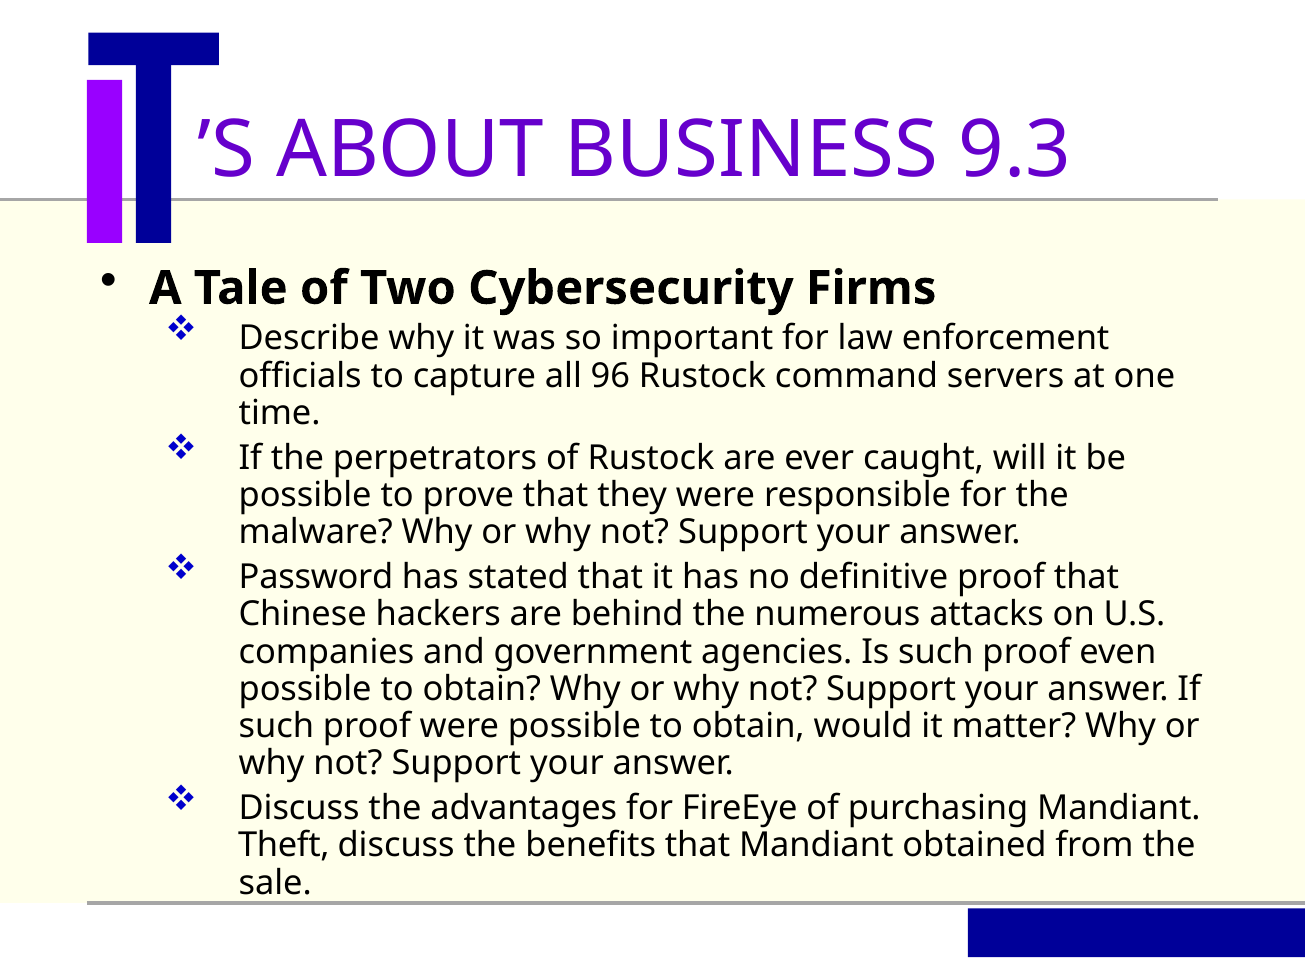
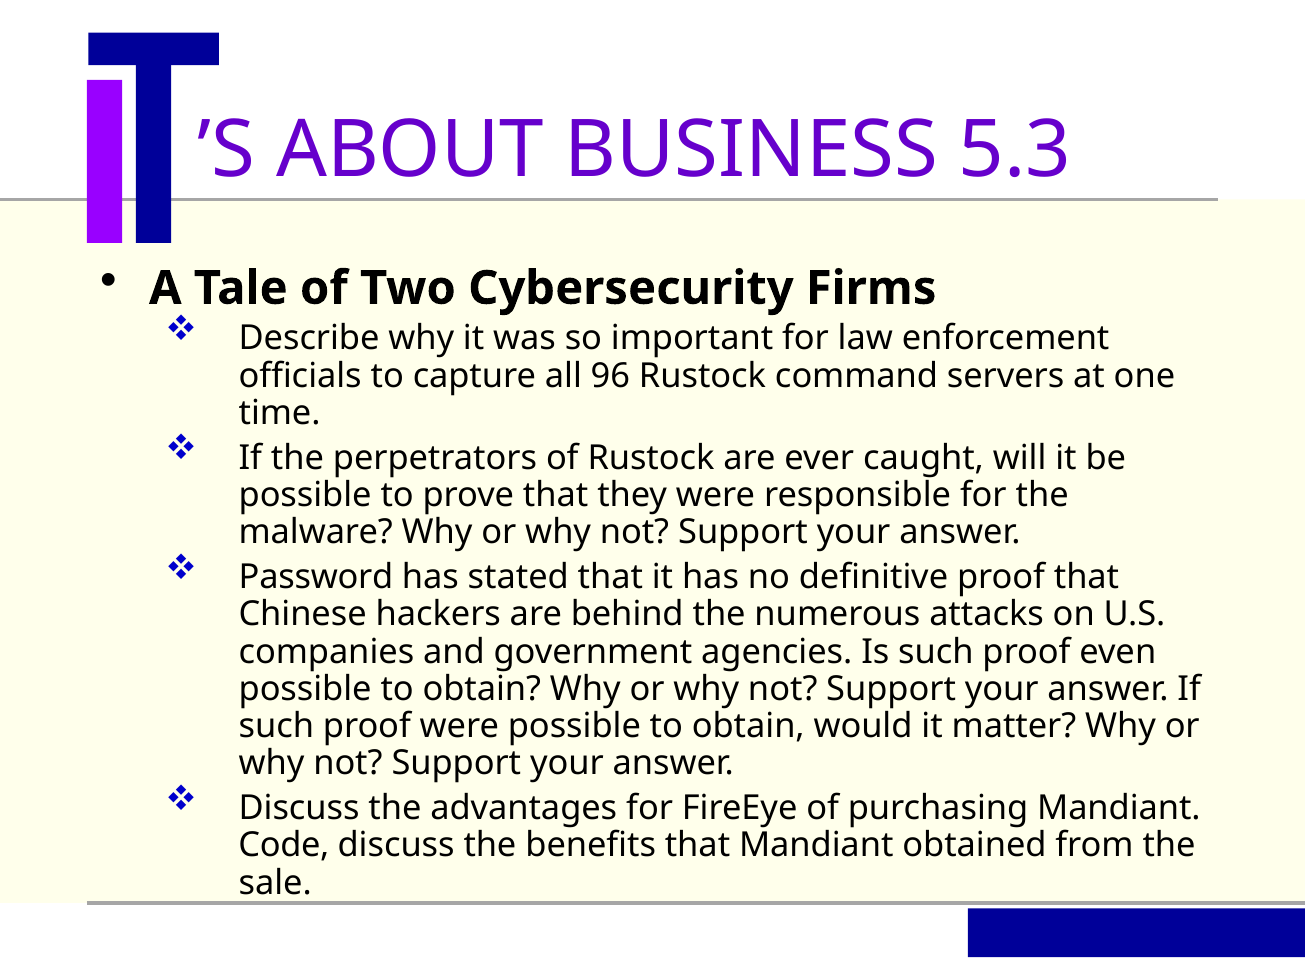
9.3: 9.3 -> 5.3 (1015, 151)
Theft: Theft -> Code (284, 845)
